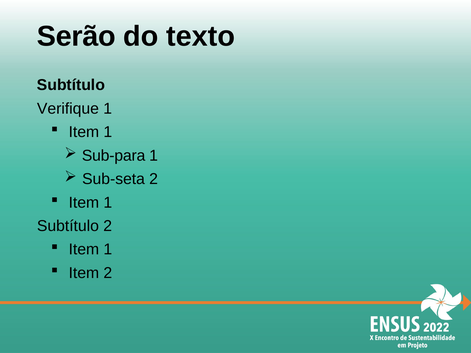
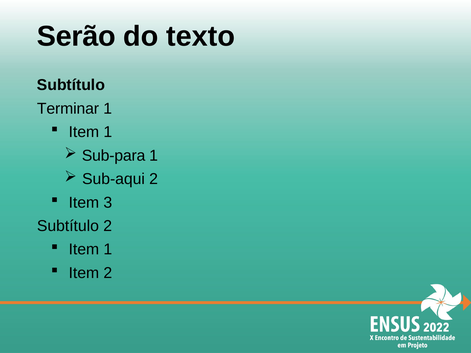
Verifique: Verifique -> Terminar (68, 109)
Sub-seta: Sub-seta -> Sub-aqui (114, 179)
1: 1 -> 3 (108, 203)
